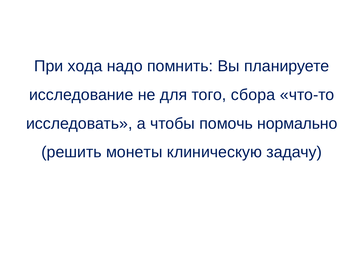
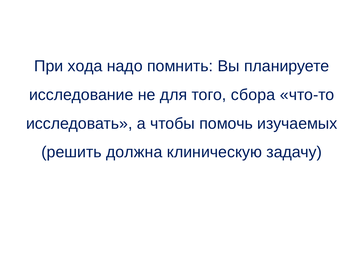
нормально: нормально -> изучаемых (297, 123)
монеты: монеты -> должна (134, 152)
